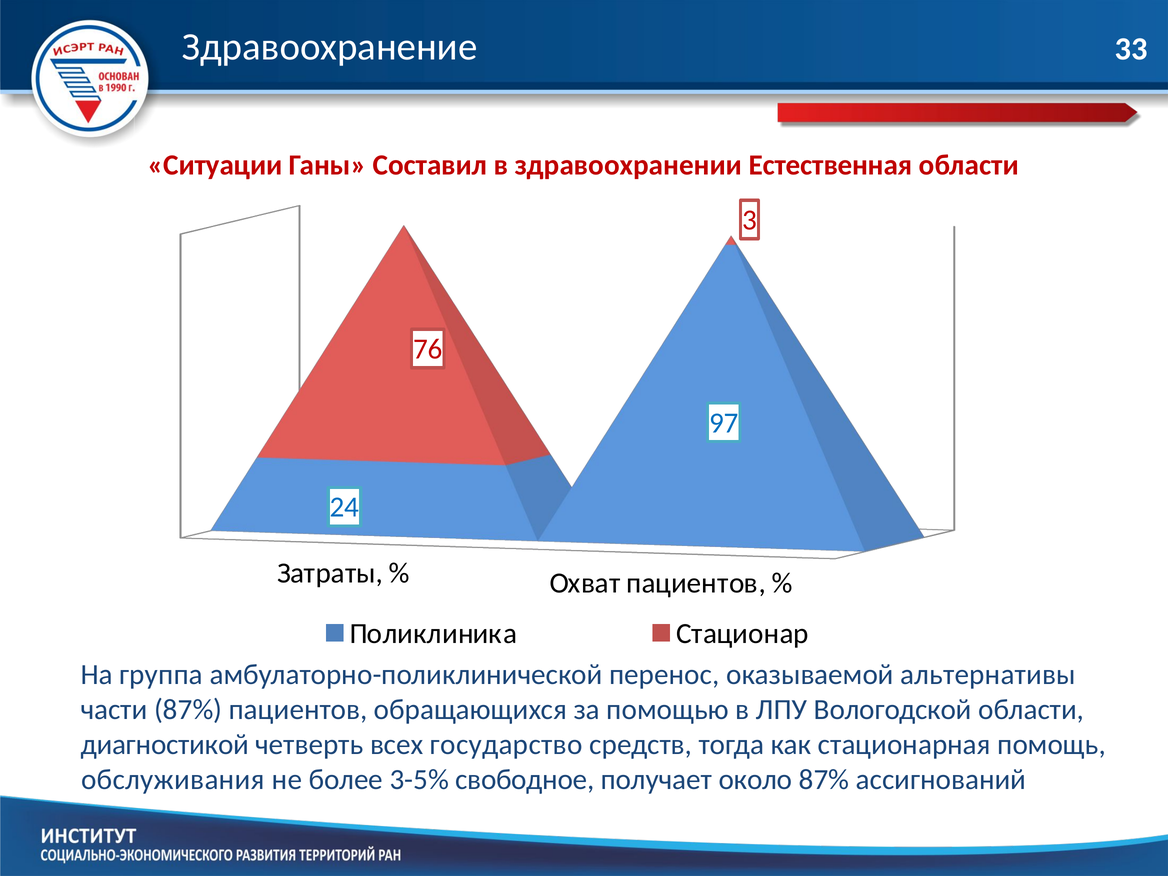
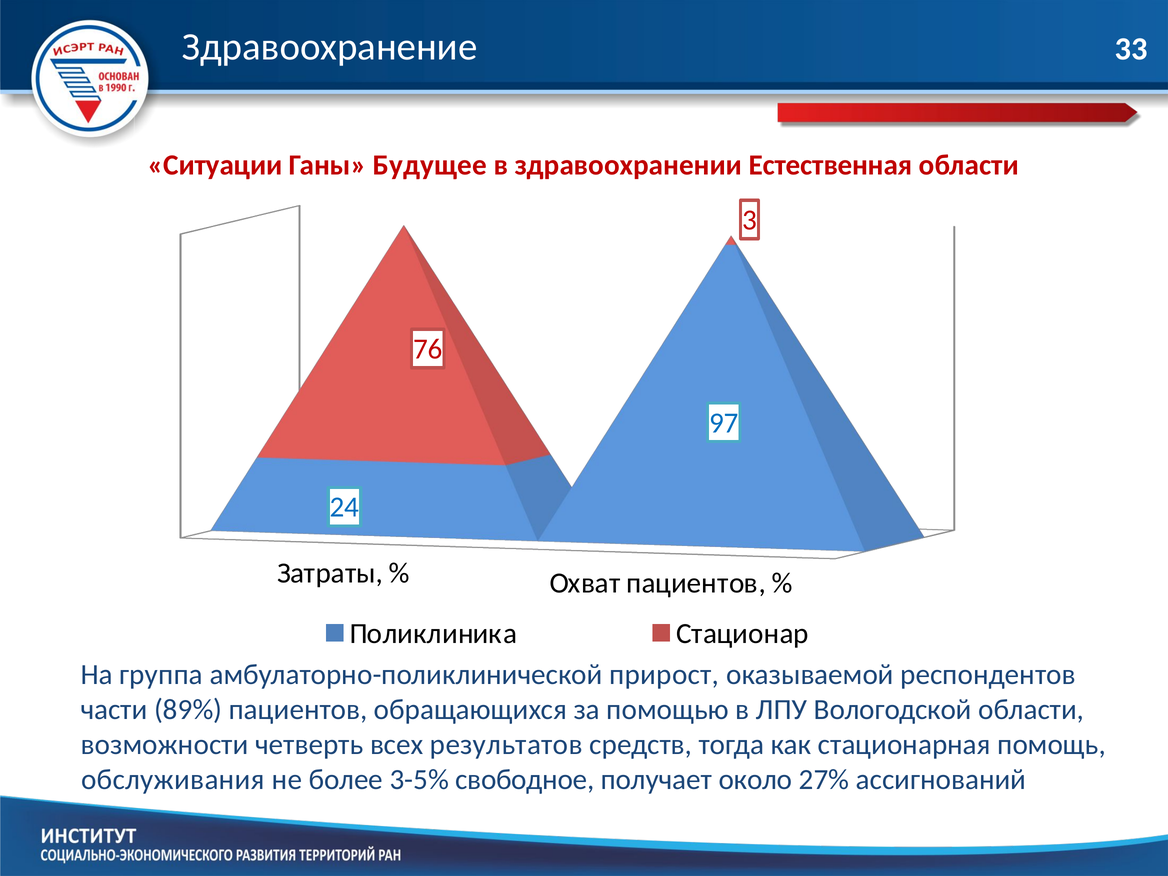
Составил: Составил -> Будущее (430, 165)
перенос: перенос -> прирост (664, 675)
альтернативы: альтернативы -> респондентов (988, 675)
части 87%: 87% -> 89% (188, 710)
диагностикой: диагностикой -> возможности (165, 745)
государство: государство -> результатов (506, 745)
около 87%: 87% -> 27% (824, 780)
